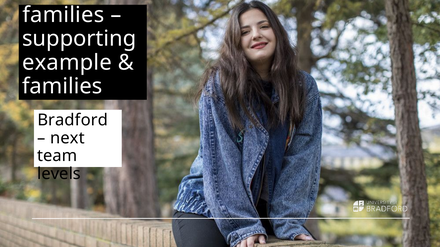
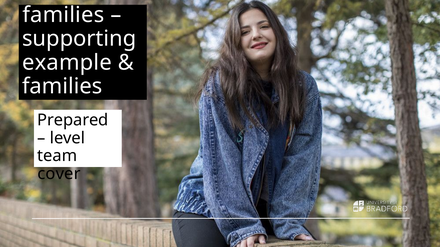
Bradford: Bradford -> Prepared (73, 120)
next: next -> level (67, 138)
levels: levels -> cover (59, 174)
